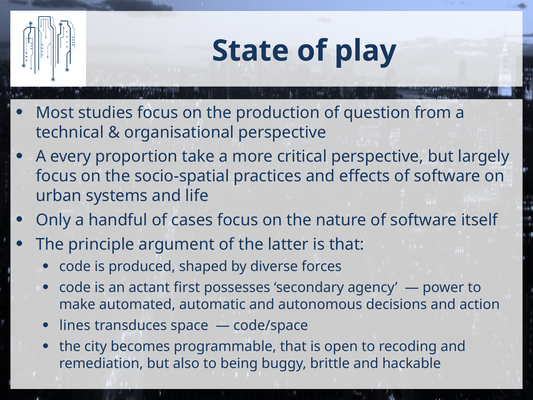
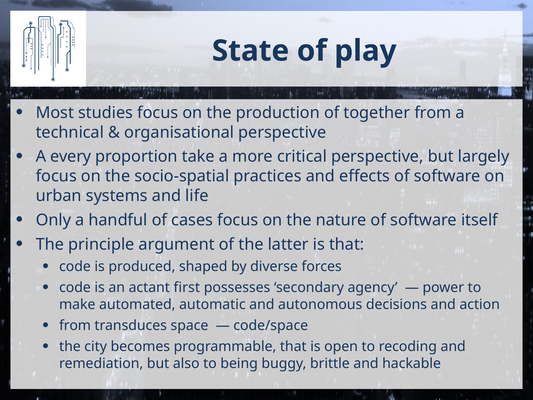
question: question -> together (377, 113)
lines: lines -> from (75, 325)
